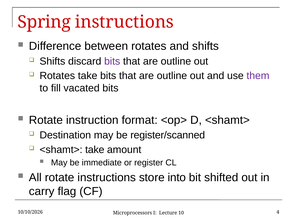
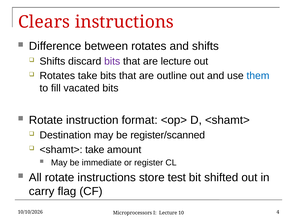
Spring: Spring -> Clears (44, 22)
outline: outline -> lecture (176, 62)
them colour: purple -> blue (258, 76)
into: into -> test (177, 178)
